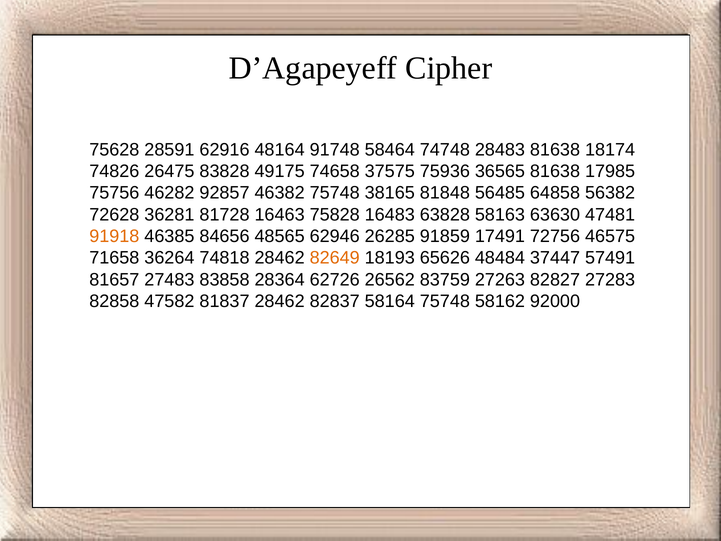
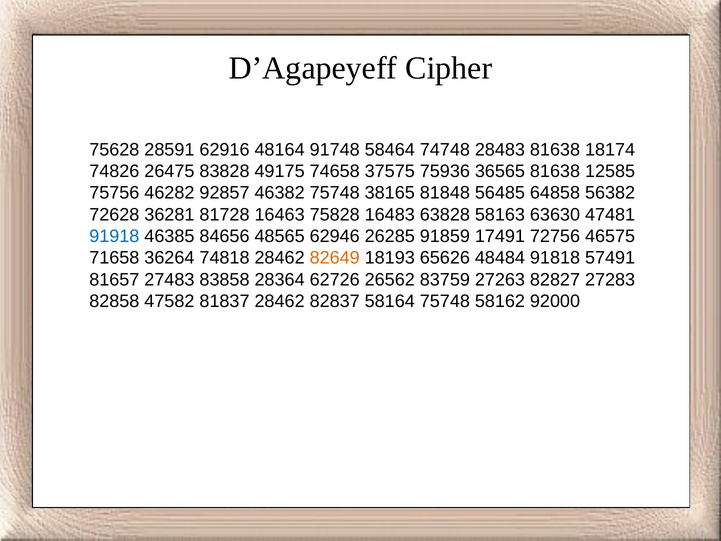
17985: 17985 -> 12585 (610, 171)
91918 colour: orange -> blue (114, 236)
37447: 37447 -> 91818 (555, 258)
